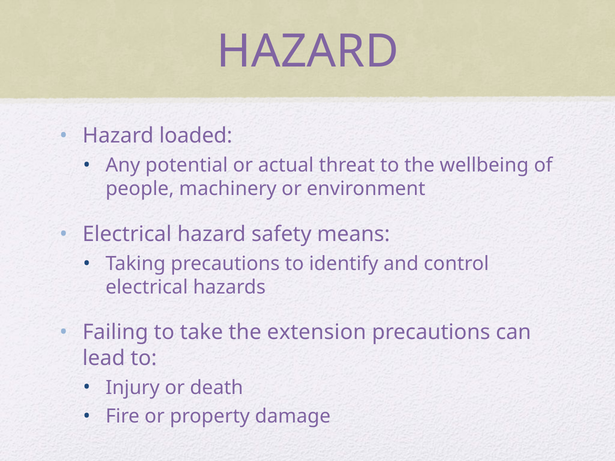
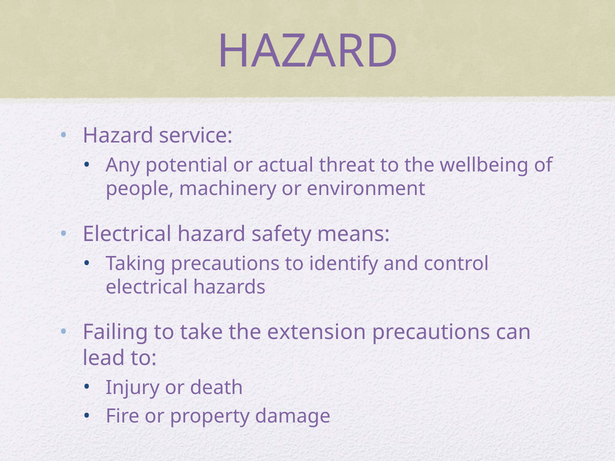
loaded: loaded -> service (196, 136)
